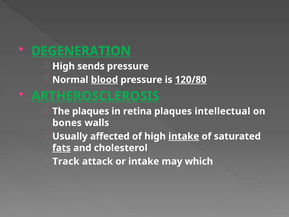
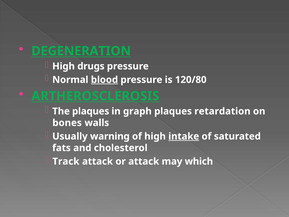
sends: sends -> drugs (91, 66)
120/80 underline: present -> none (191, 80)
retina: retina -> graph (137, 111)
intellectual: intellectual -> retardation (222, 111)
affected: affected -> warning (110, 136)
fats underline: present -> none (62, 148)
or intake: intake -> attack (144, 161)
